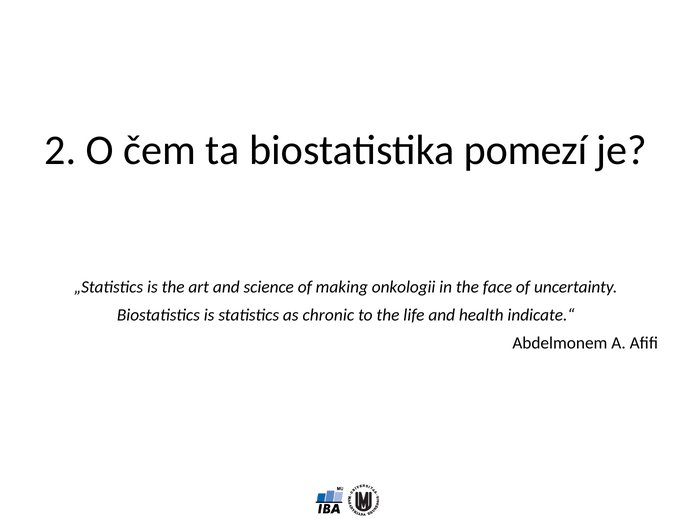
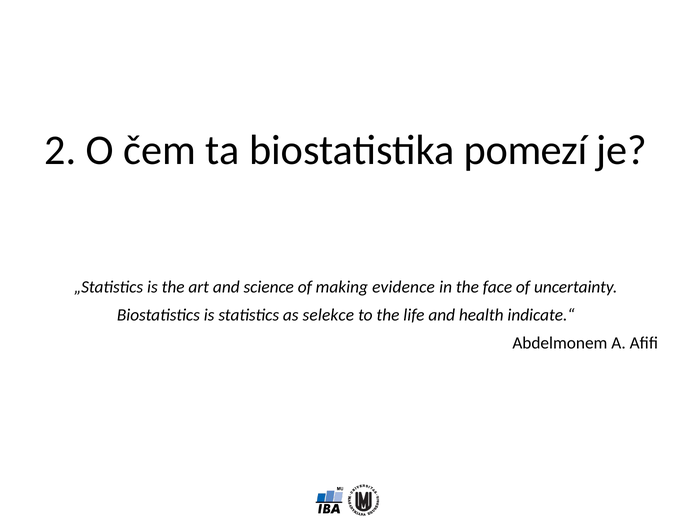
onkologii: onkologii -> evidence (403, 287)
chronic: chronic -> selekce (328, 315)
